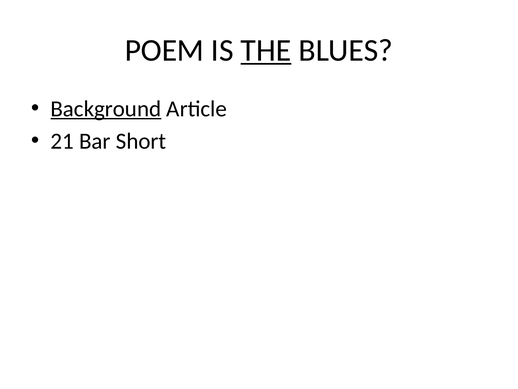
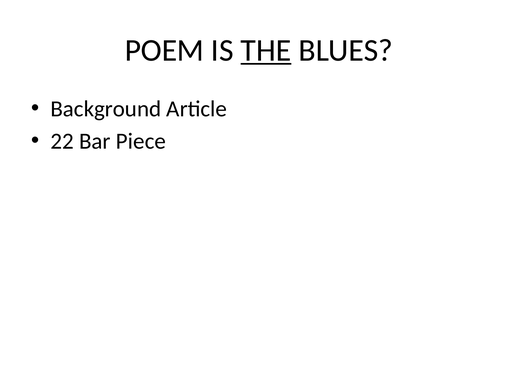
Background underline: present -> none (106, 109)
21: 21 -> 22 (62, 141)
Short: Short -> Piece (141, 141)
